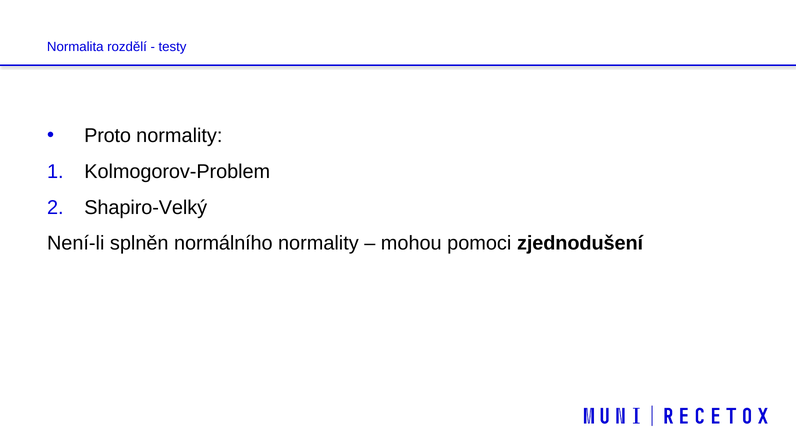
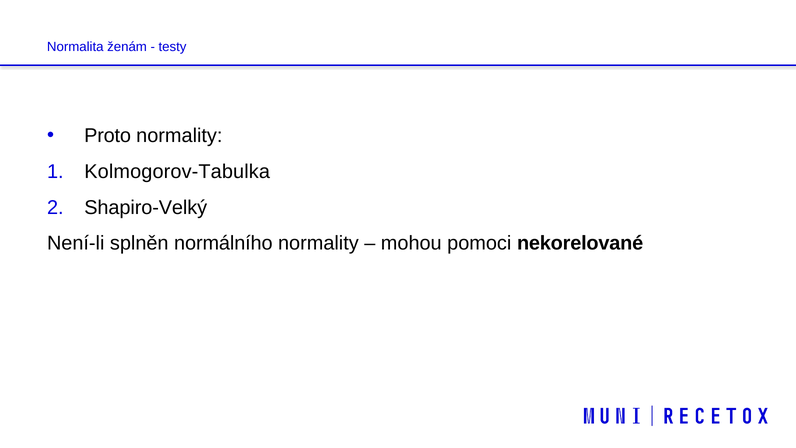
rozdělí: rozdělí -> ženám (127, 47)
Kolmogorov-Problem: Kolmogorov-Problem -> Kolmogorov-Tabulka (177, 172)
zjednodušení: zjednodušení -> nekorelované (580, 243)
